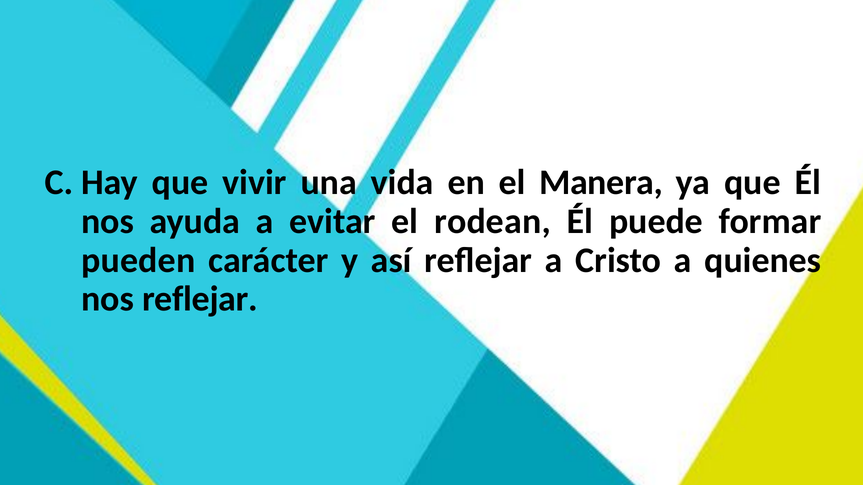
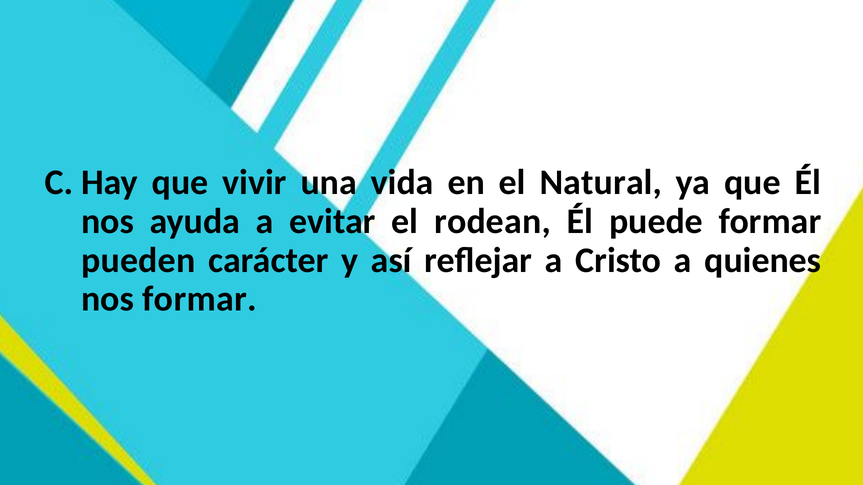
Manera: Manera -> Natural (601, 183)
nos reflejar: reflejar -> formar (200, 299)
